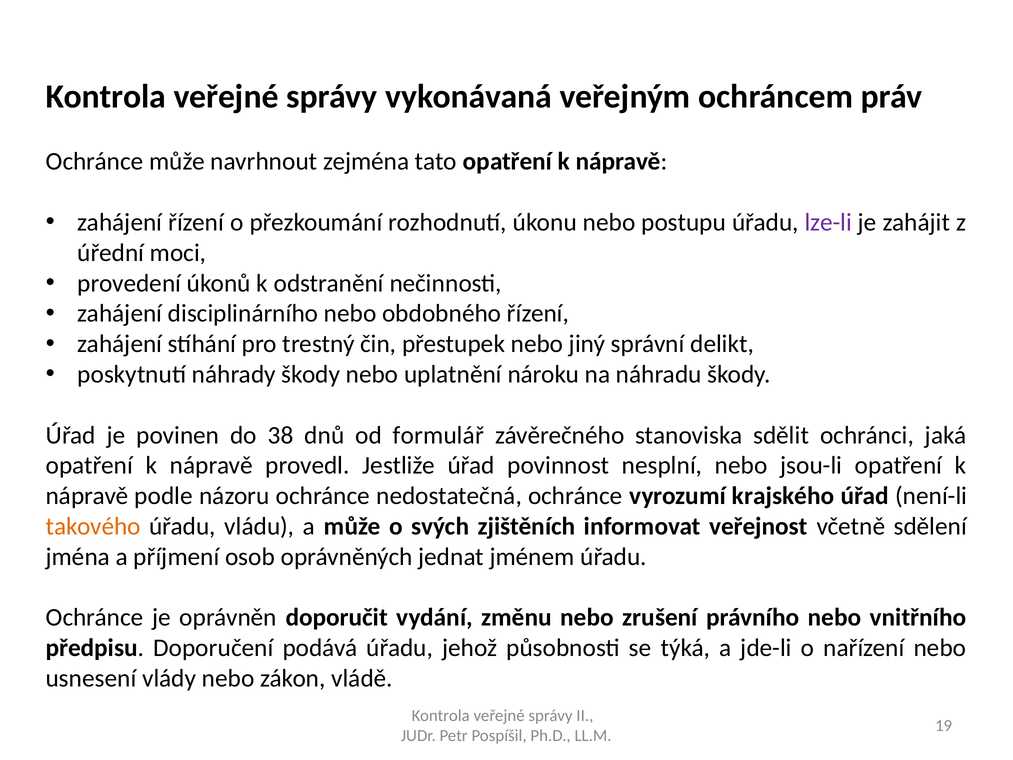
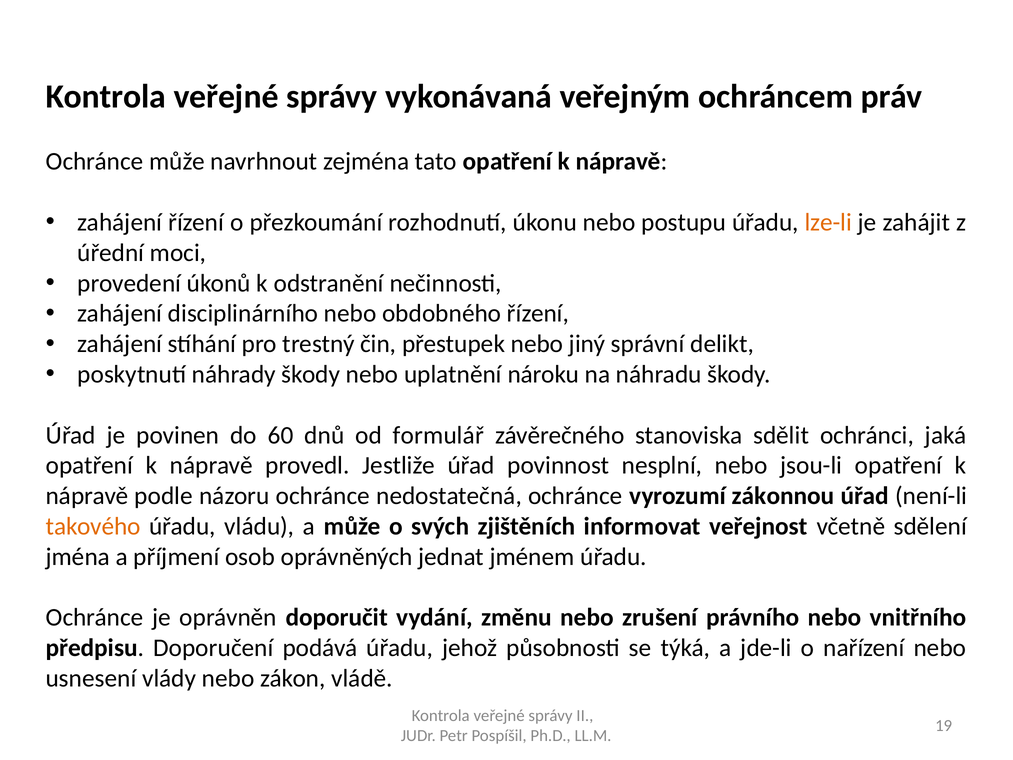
lze-li colour: purple -> orange (828, 222)
38: 38 -> 60 (281, 435)
krajského: krajského -> zákonnou (783, 496)
